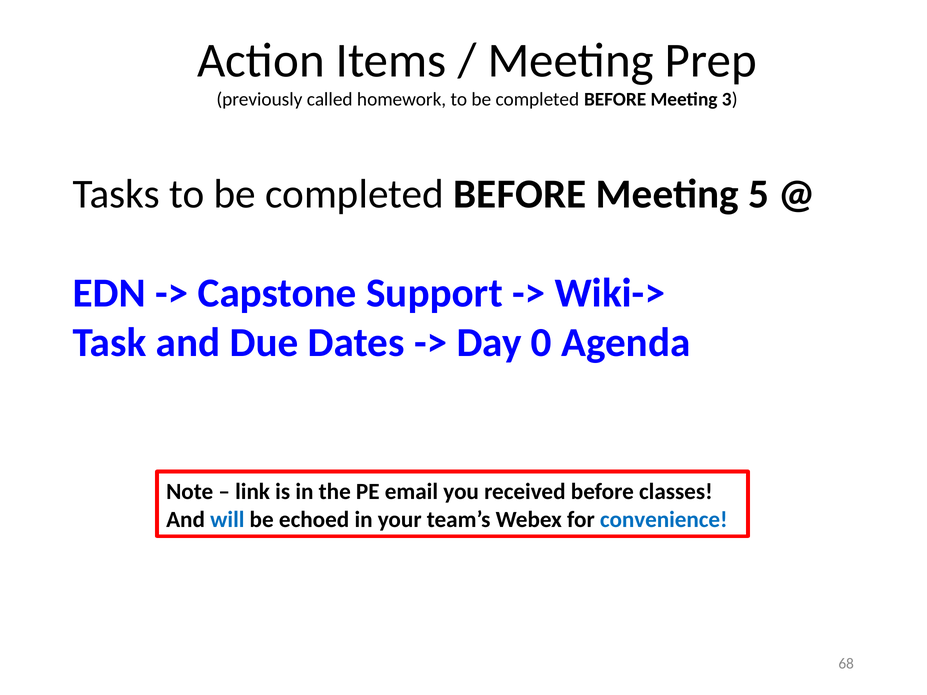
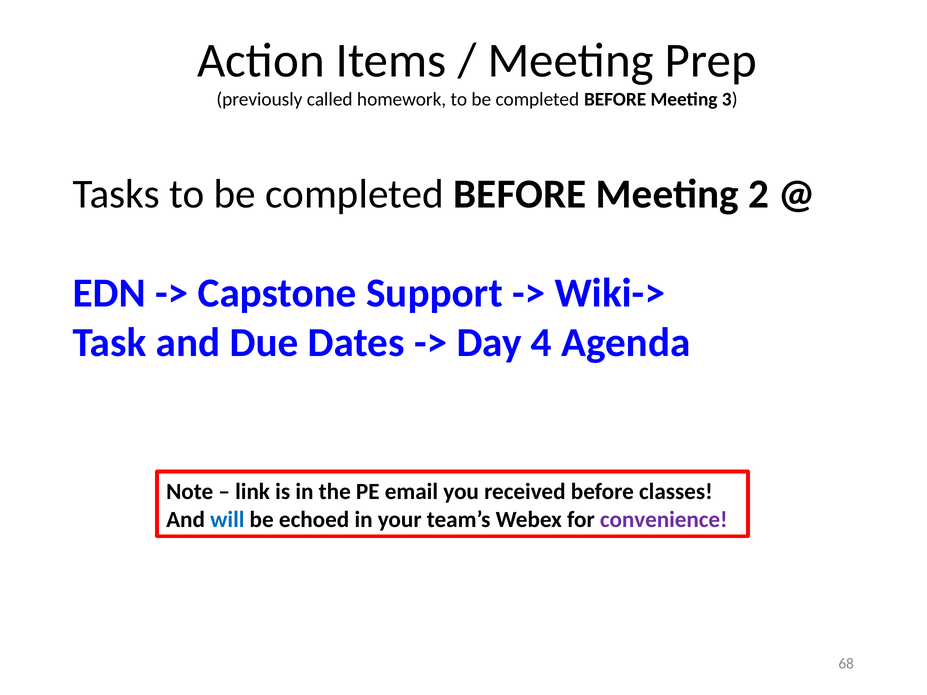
5: 5 -> 2 (759, 194)
0: 0 -> 4 (541, 343)
convenience colour: blue -> purple (664, 520)
